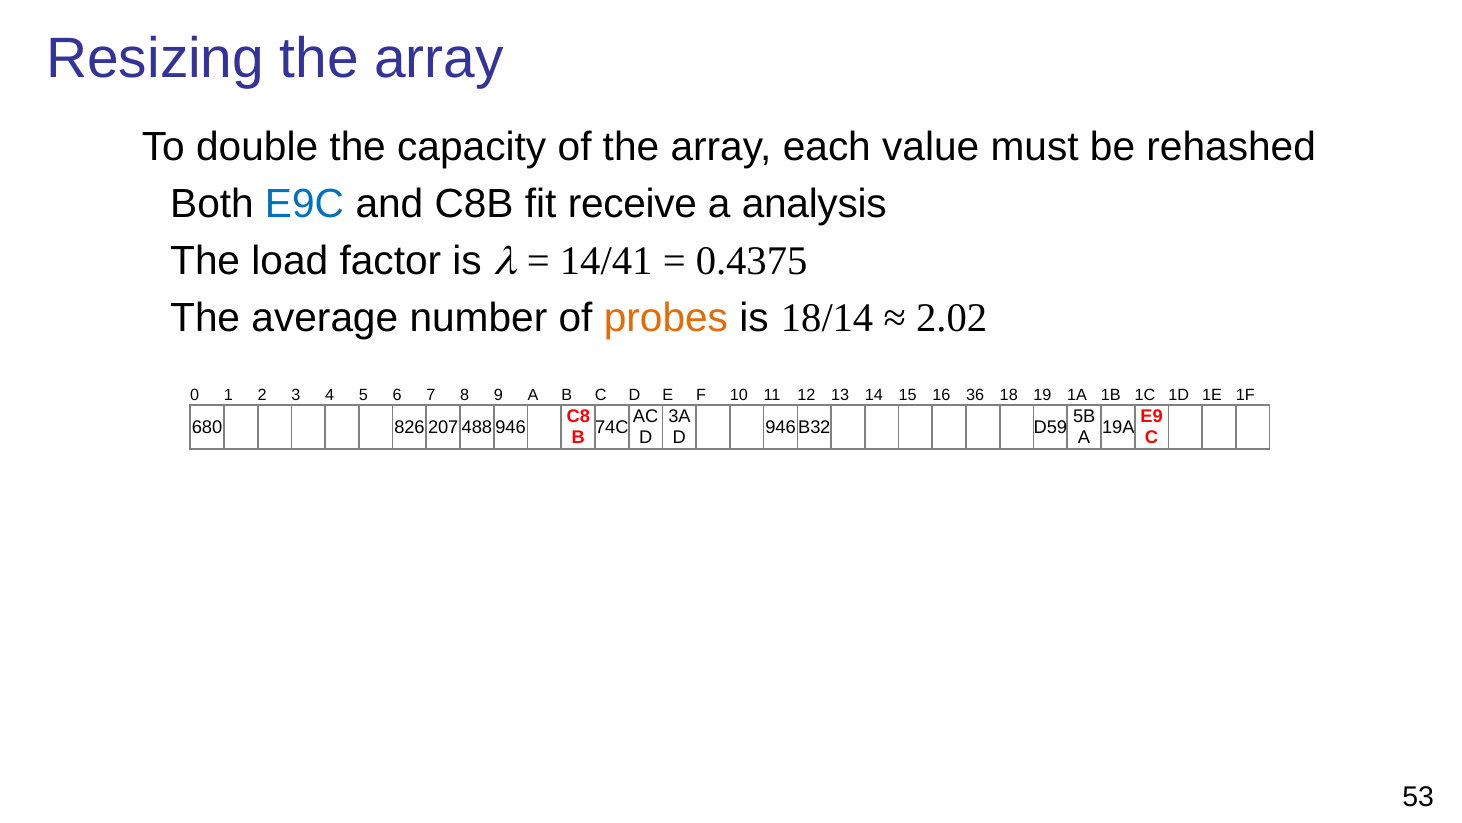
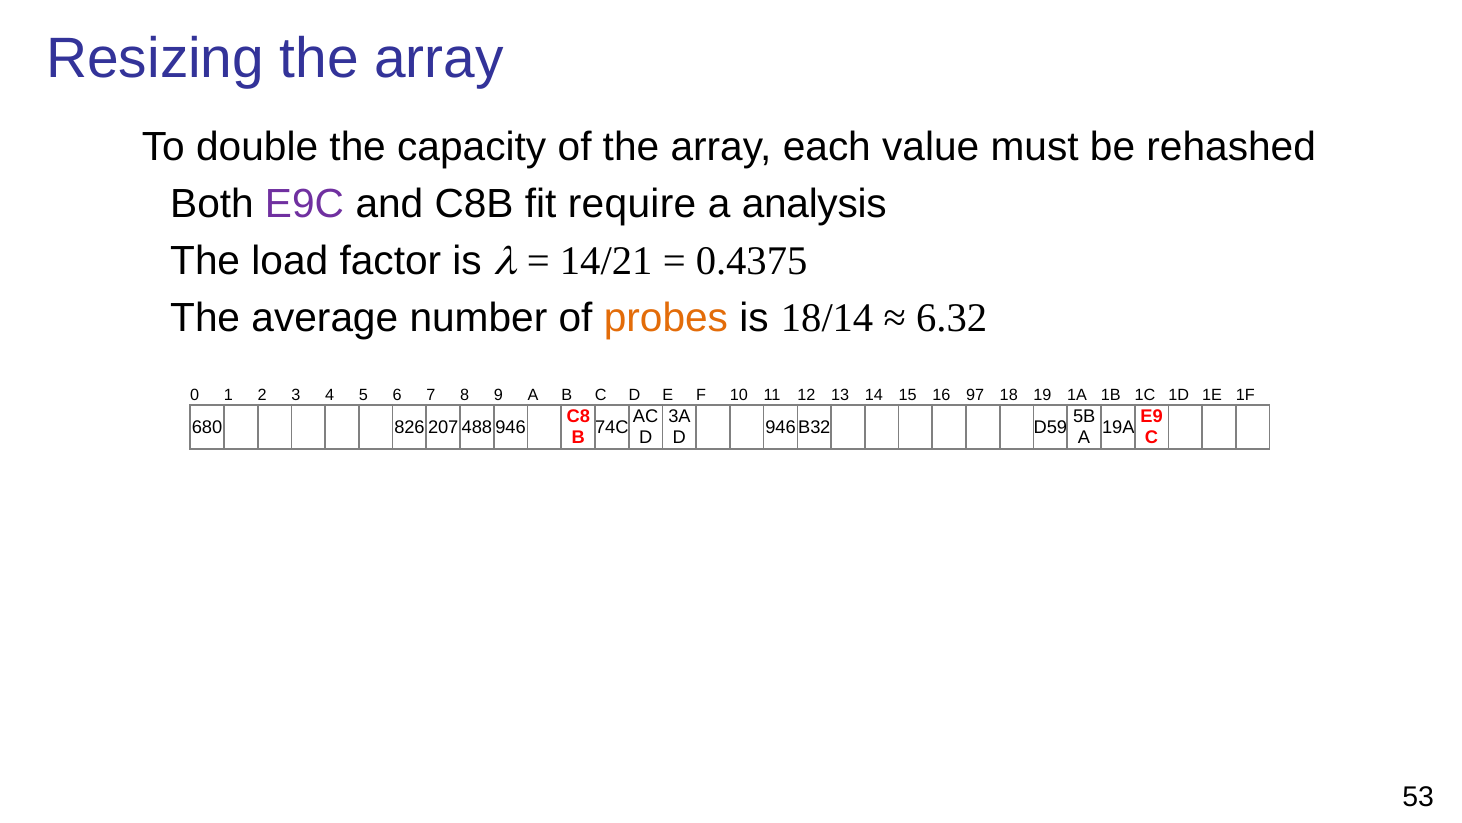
E9C colour: blue -> purple (305, 204)
receive: receive -> require (632, 204)
14/41: 14/41 -> 14/21 (606, 261)
2.02: 2.02 -> 6.32 (952, 317)
36: 36 -> 97 (975, 395)
